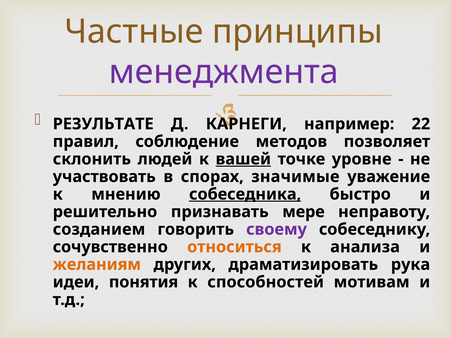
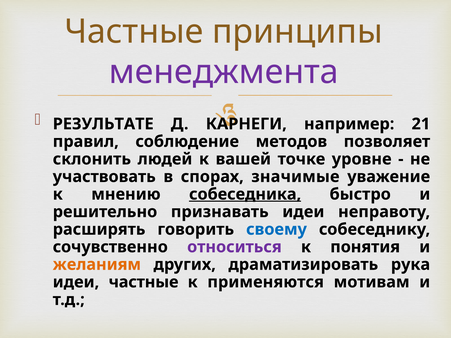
22: 22 -> 21 (421, 124)
вашей underline: present -> none (243, 159)
признавать мере: мере -> идеи (303, 212)
созданием: созданием -> расширять (99, 230)
своему colour: purple -> blue (276, 230)
относиться colour: orange -> purple (234, 247)
анализа: анализа -> понятия (365, 247)
идеи понятия: понятия -> частные (144, 282)
способностей: способностей -> применяются (266, 282)
